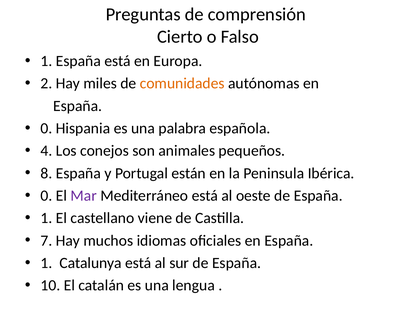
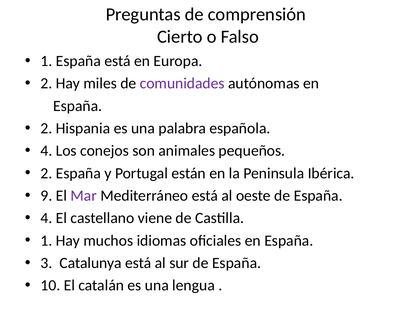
comunidades colour: orange -> purple (182, 84)
0: 0 -> 2 (46, 128)
8: 8 -> 2 (46, 173)
0: 0 -> 9 (46, 196)
1: 1 -> 4 (46, 218)
7: 7 -> 1 (46, 241)
1: 1 -> 3 (46, 263)
